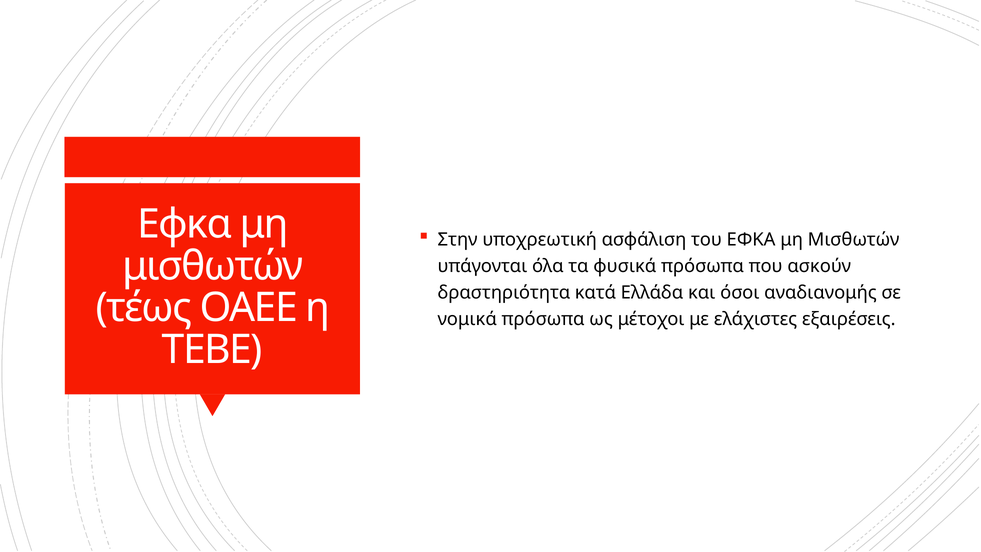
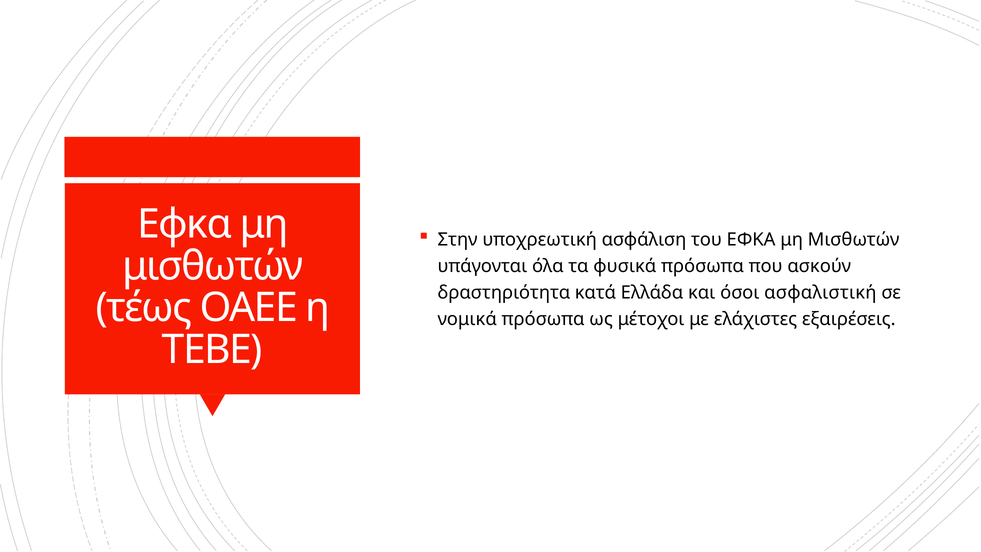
αναδιανομής: αναδιανομής -> ασφαλιστική (820, 292)
